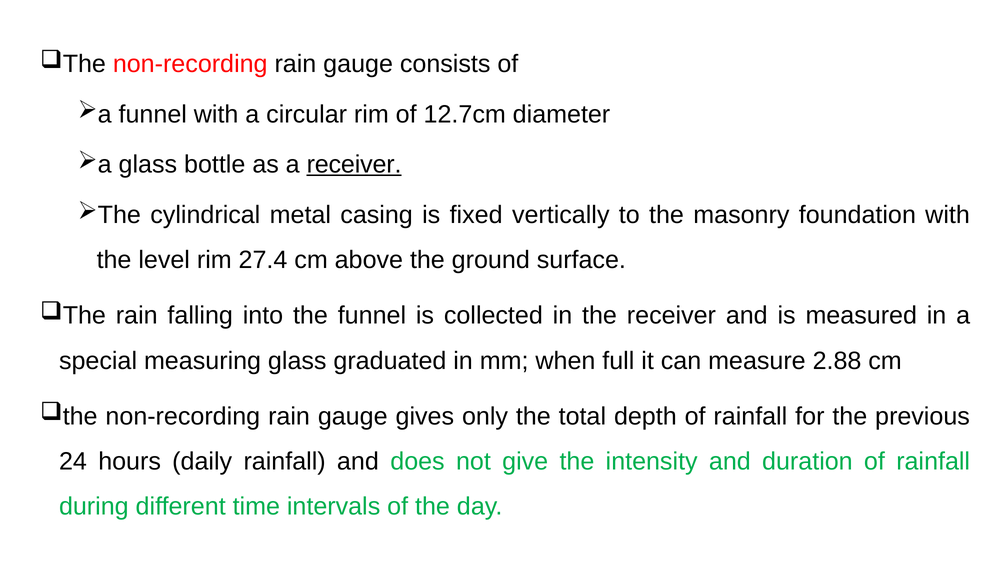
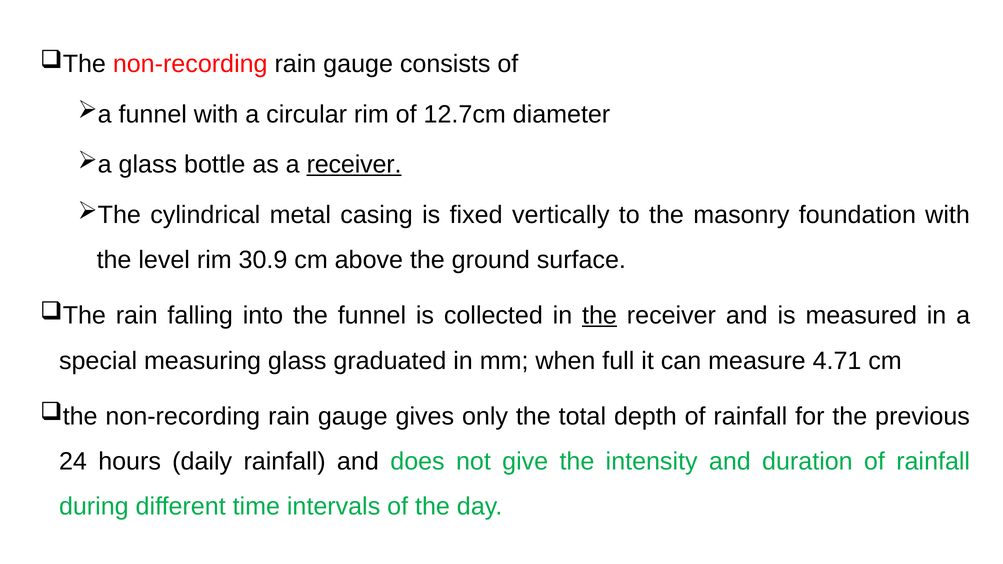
27.4: 27.4 -> 30.9 (263, 260)
the underline: none -> present (600, 316)
2.88: 2.88 -> 4.71 (837, 361)
